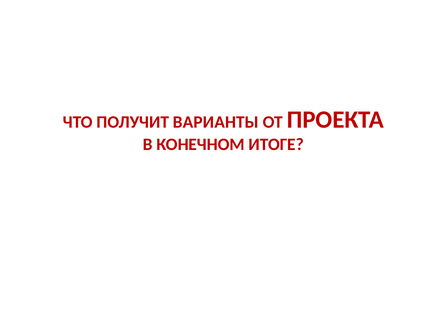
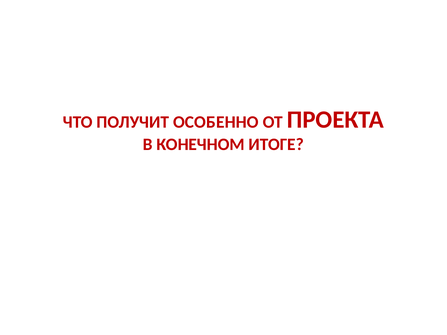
ВАРИАНТЫ: ВАРИАНТЫ -> ОСОБЕННО (216, 122)
